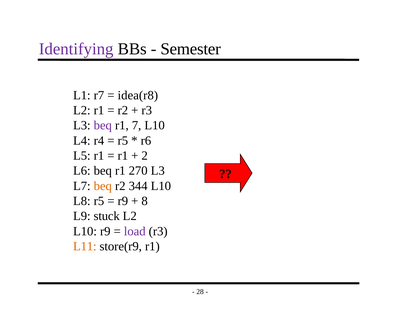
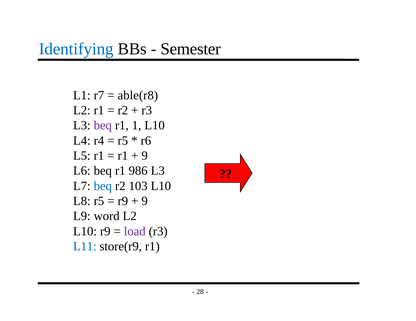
Identifying colour: purple -> blue (76, 49)
idea(r8: idea(r8 -> able(r8 (138, 95)
7: 7 -> 1 (137, 126)
2: 2 -> 9 (145, 156)
270: 270 -> 986 (138, 171)
beq colour: orange -> blue (103, 186)
344: 344 -> 103 (138, 186)
8: 8 -> 9 (145, 201)
stuck: stuck -> word (107, 216)
L11 colour: orange -> blue (85, 247)
